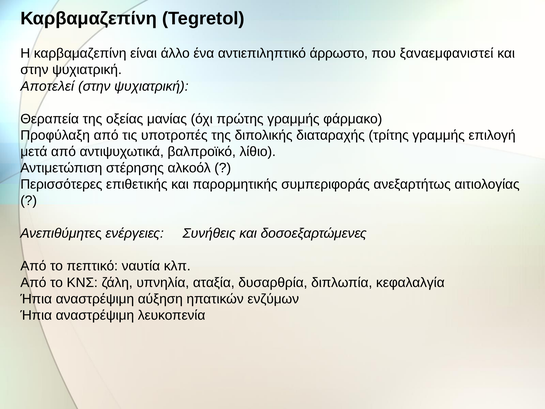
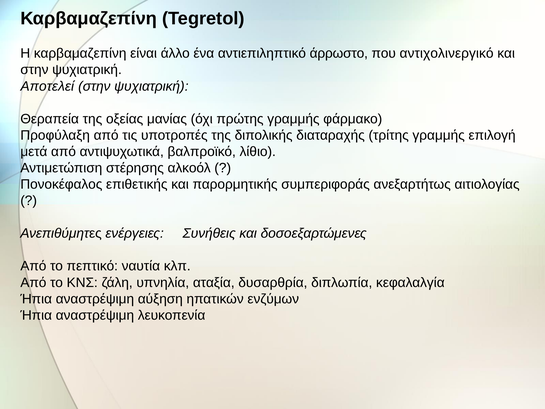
ξαναεμφανιστεί: ξαναεμφανιστεί -> αντιχολινεργικό (447, 53)
Περισσότερες: Περισσότερες -> Πονοκέφαλος (61, 184)
